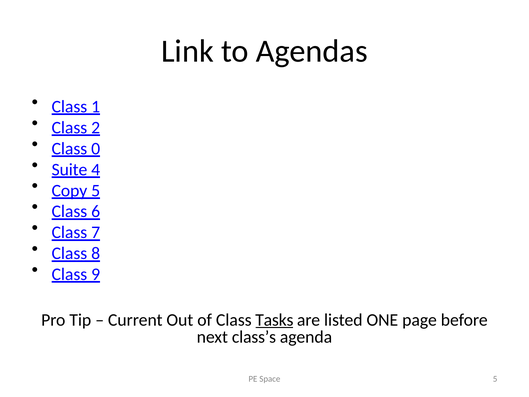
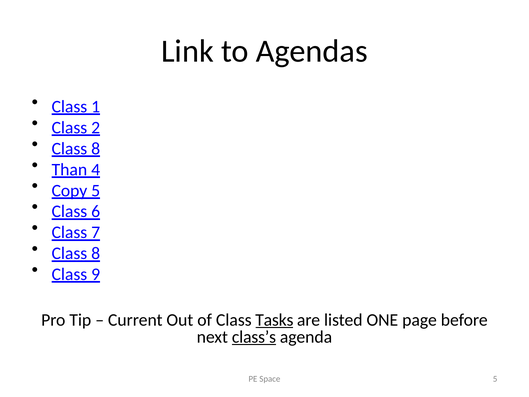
0: 0 -> 8 (96, 149)
Suite: Suite -> Than (69, 169)
class’s underline: none -> present (254, 337)
